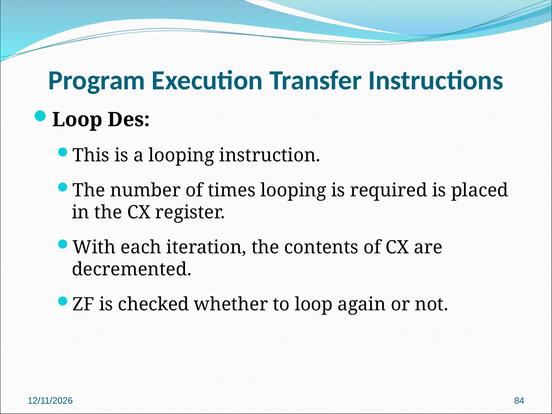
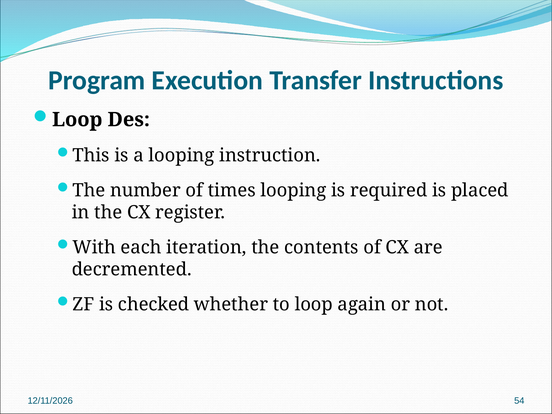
84: 84 -> 54 (519, 401)
